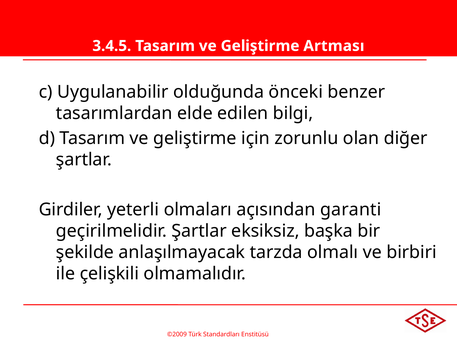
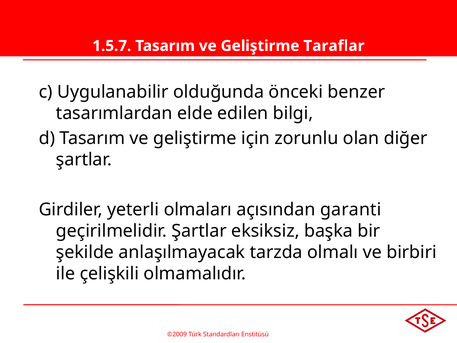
3.4.5: 3.4.5 -> 1.5.7 (112, 46)
Artması: Artması -> Taraflar (334, 46)
